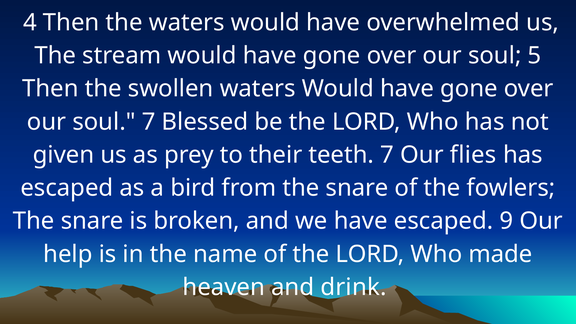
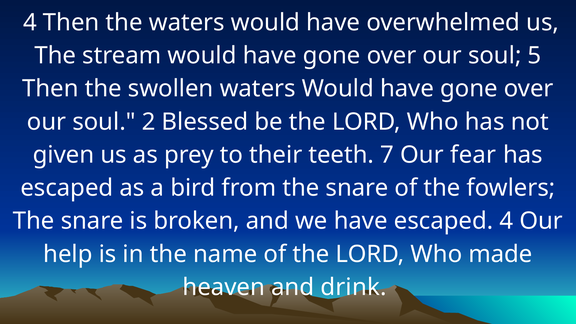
soul 7: 7 -> 2 (149, 122)
flies: flies -> fear (473, 155)
escaped 9: 9 -> 4 (506, 221)
